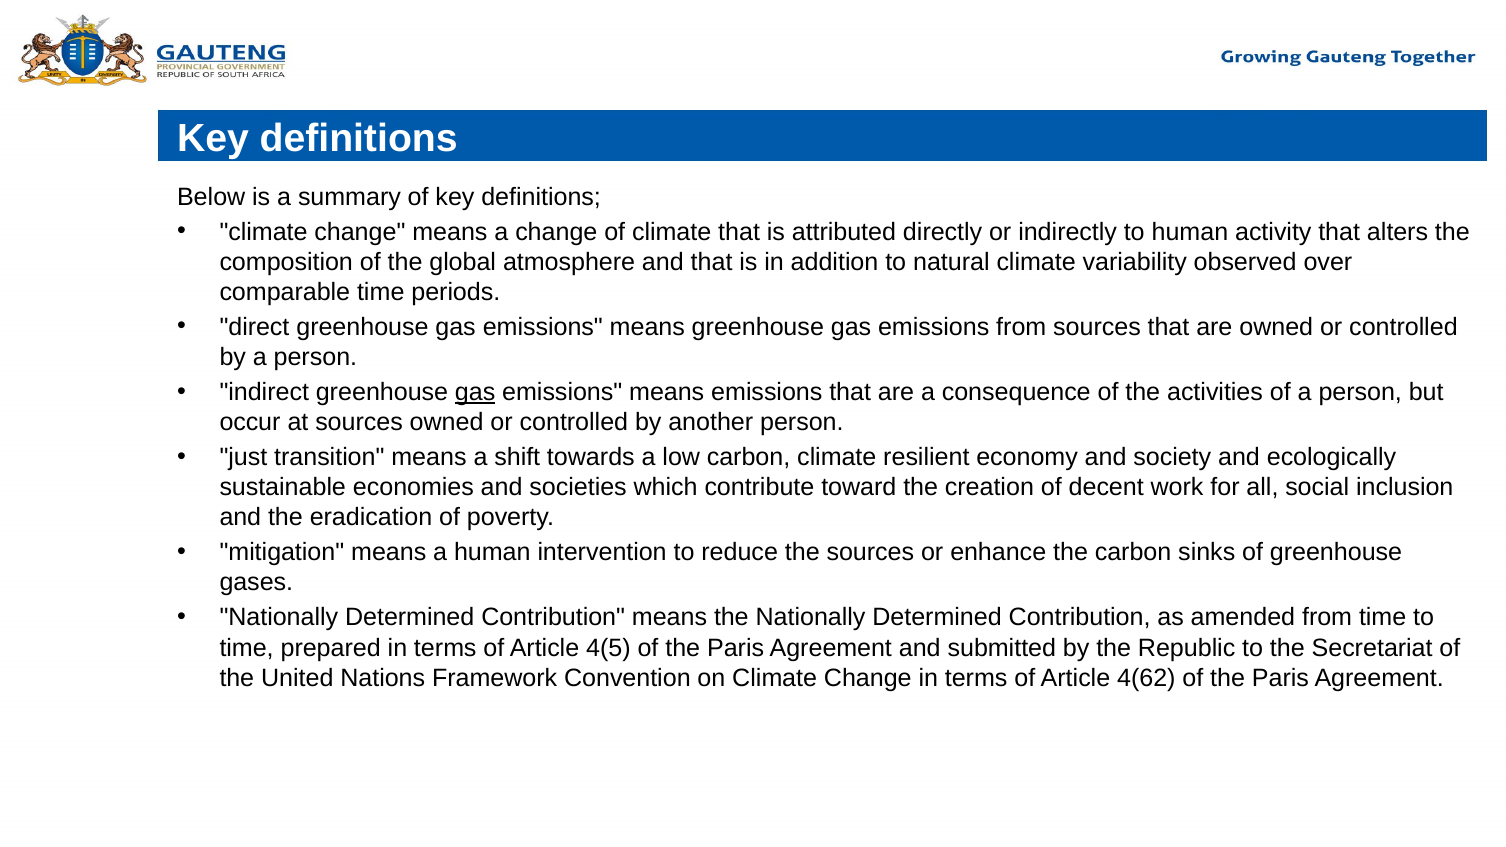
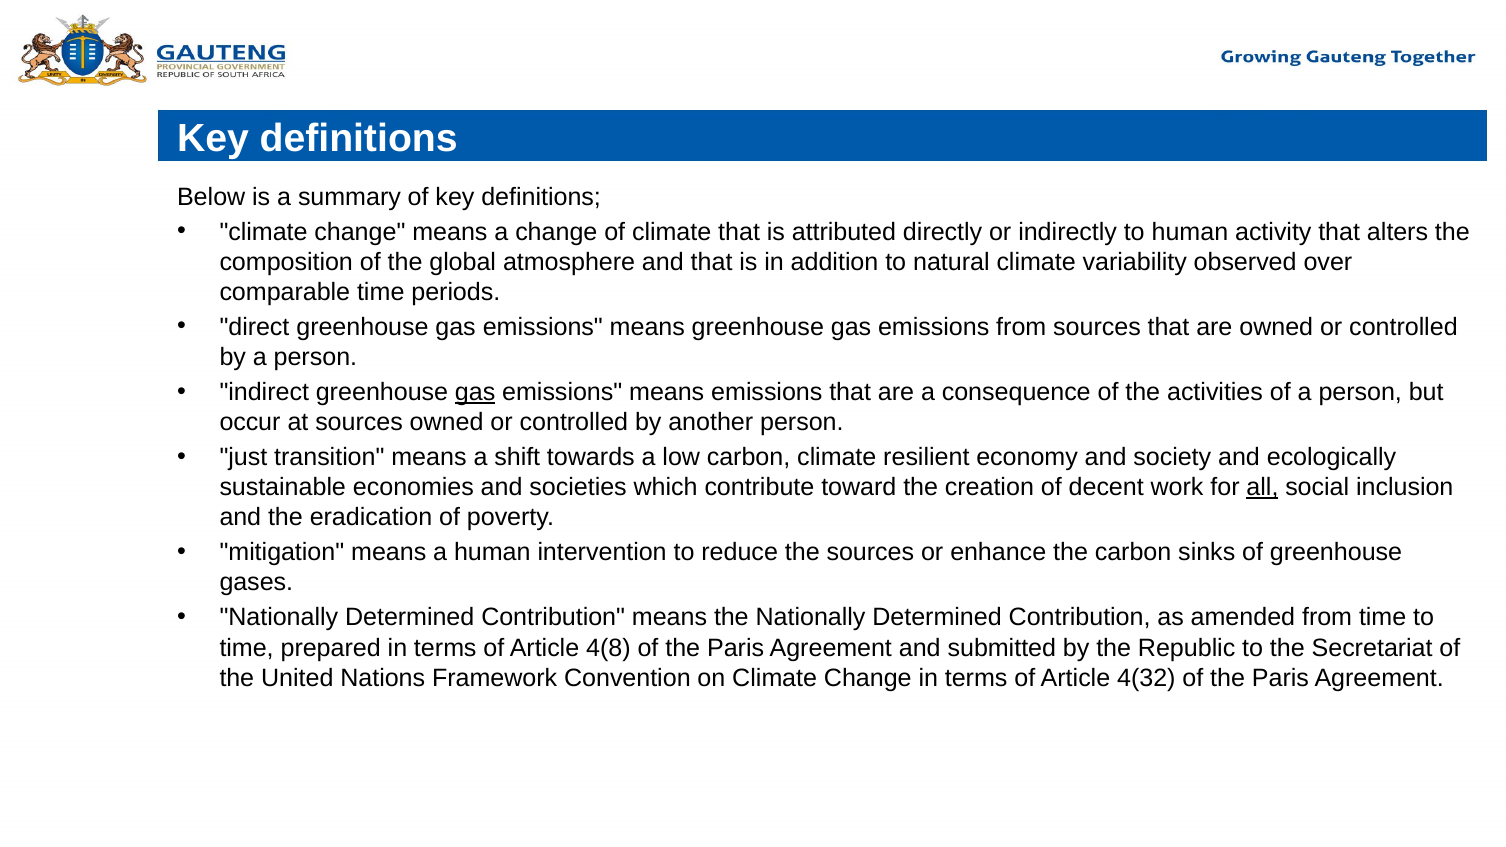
all underline: none -> present (1262, 487)
4(5: 4(5 -> 4(8 (608, 648)
4(62: 4(62 -> 4(32 (1146, 678)
